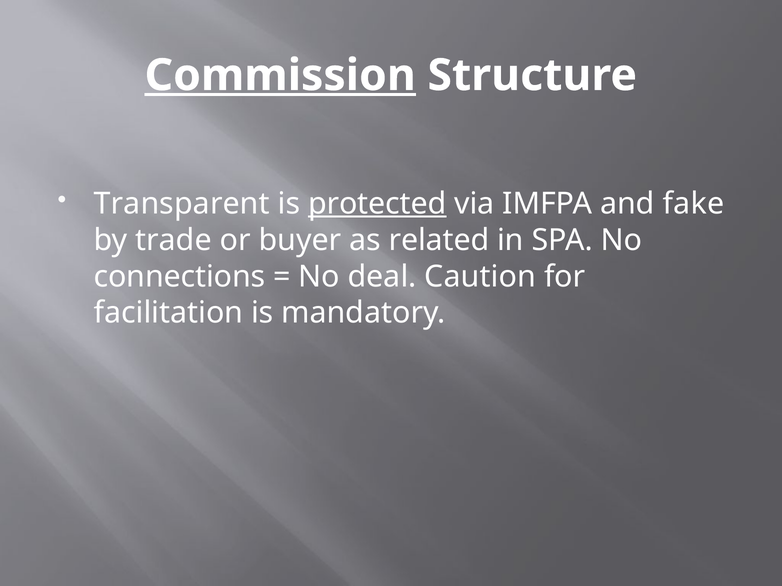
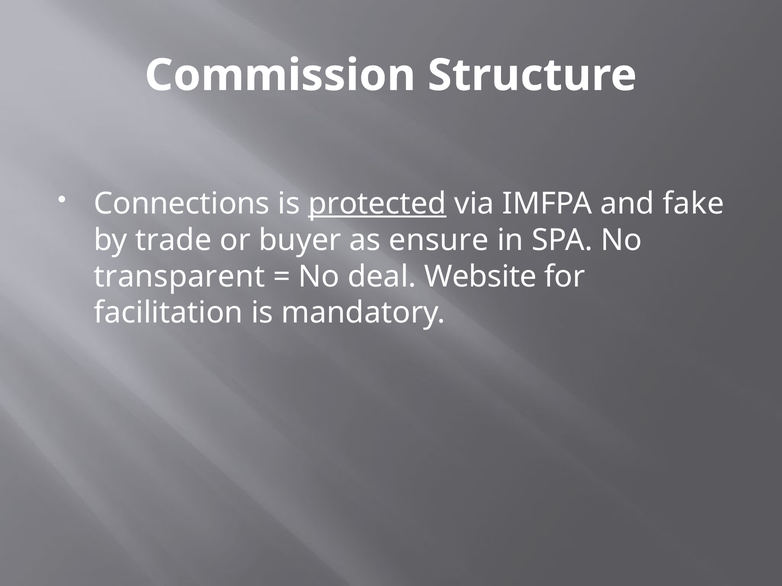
Commission underline: present -> none (280, 75)
Transparent: Transparent -> Connections (182, 204)
related: related -> ensure (439, 240)
connections: connections -> transparent (179, 277)
Caution: Caution -> Website (480, 277)
